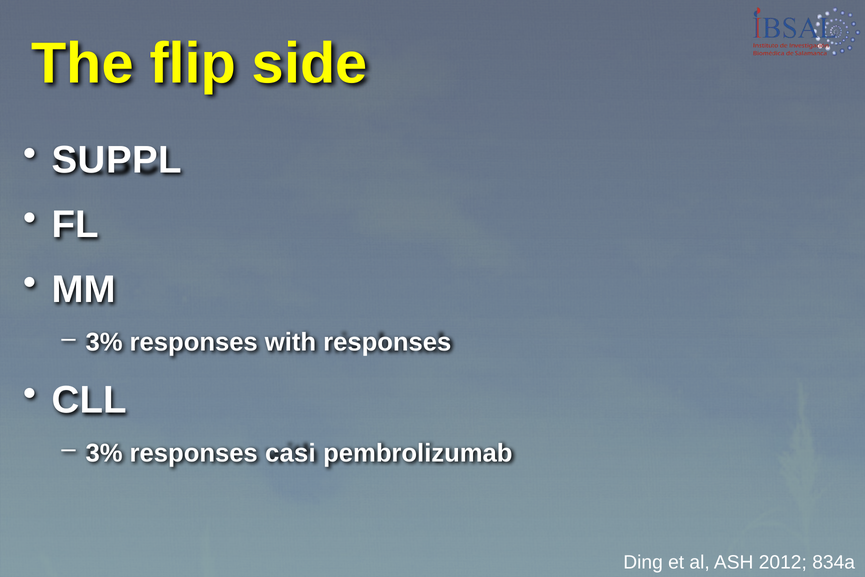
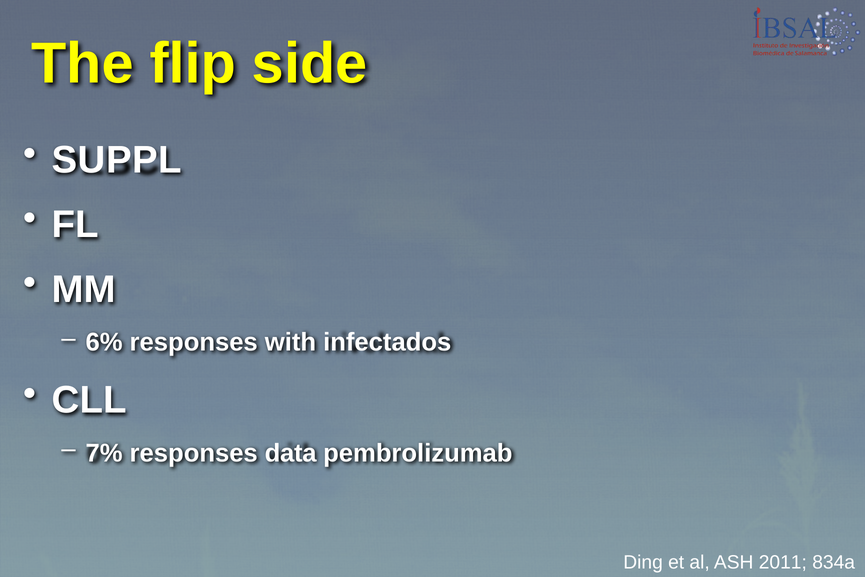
3%: 3% -> 6% (104, 342)
with responses: responses -> infectados (387, 342)
3%: 3% -> 7% (104, 453)
casi: casi -> data (291, 453)
2012: 2012 -> 2011 (783, 562)
